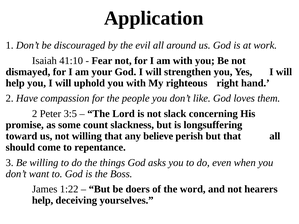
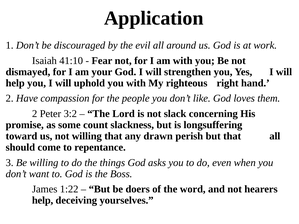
3:5: 3:5 -> 3:2 (70, 114)
believe: believe -> drawn (158, 136)
